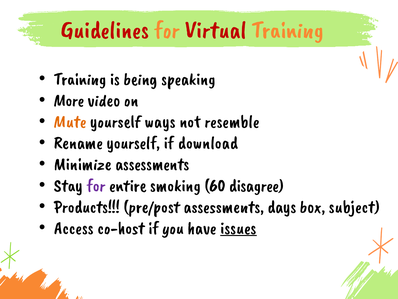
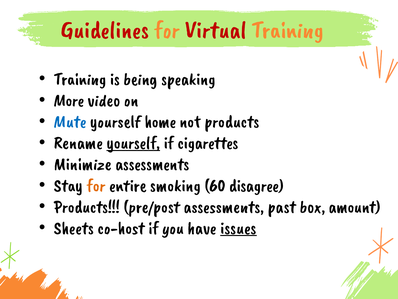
Mute colour: orange -> blue (70, 121)
ways: ways -> home (160, 121)
not resemble: resemble -> products (232, 121)
yourself underline: none -> present (133, 143)
download: download -> cigarettes (208, 143)
for colour: purple -> orange (96, 185)
days: days -> past (282, 206)
subject: subject -> amount (355, 206)
Access: Access -> Sheets (74, 228)
